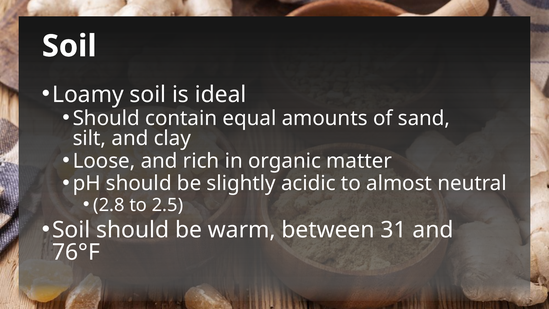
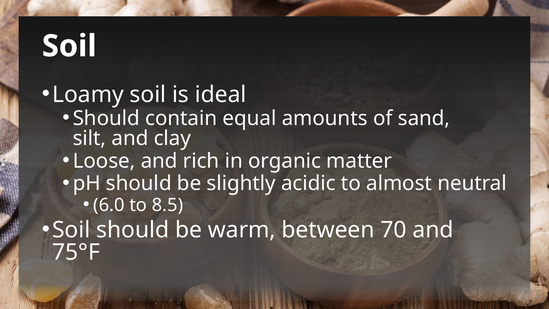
2.8: 2.8 -> 6.0 (109, 205)
2.5: 2.5 -> 8.5 (168, 205)
31: 31 -> 70 (394, 230)
76°F: 76°F -> 75°F (76, 252)
